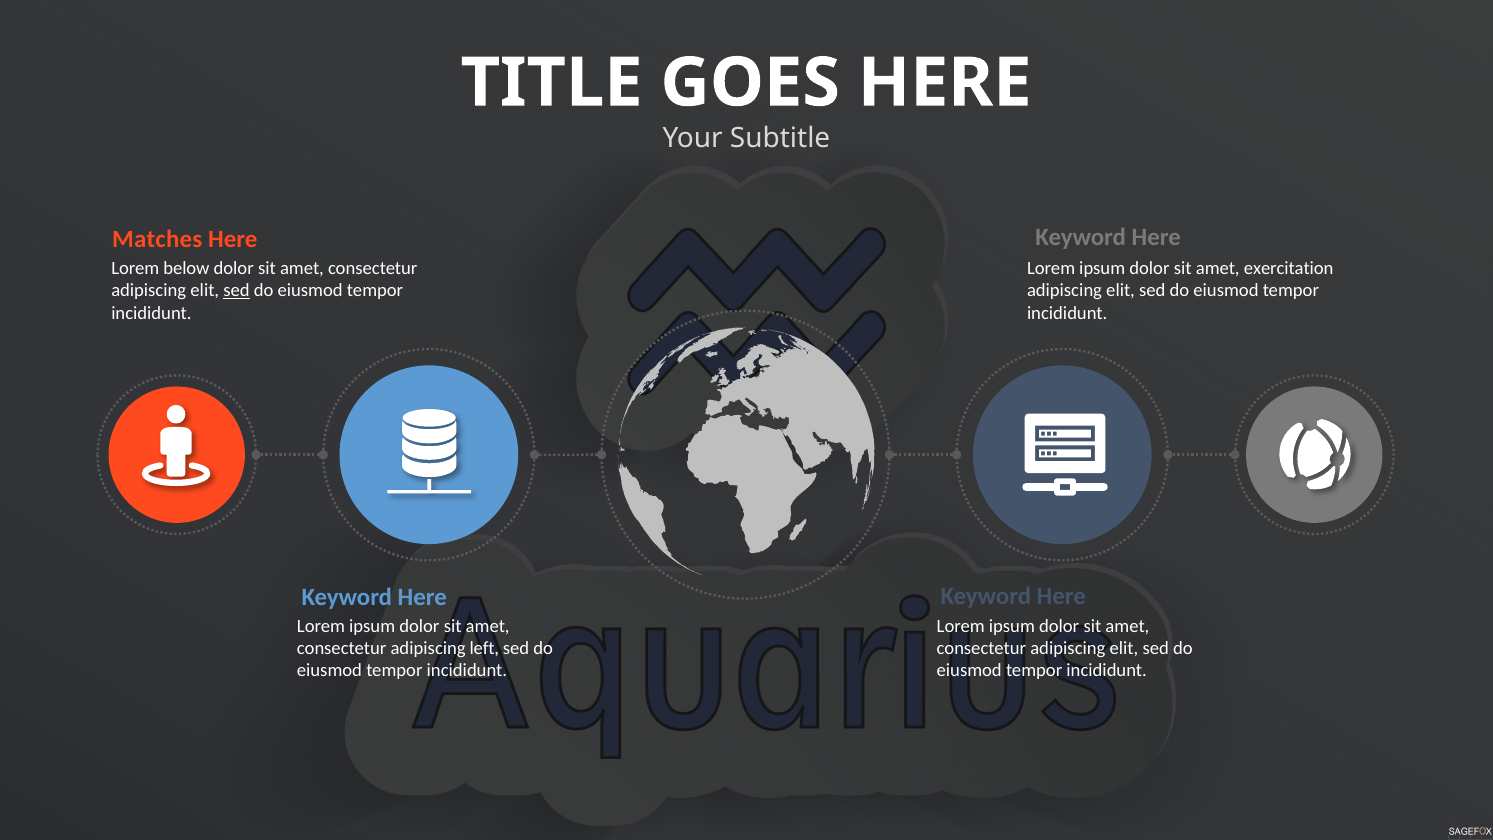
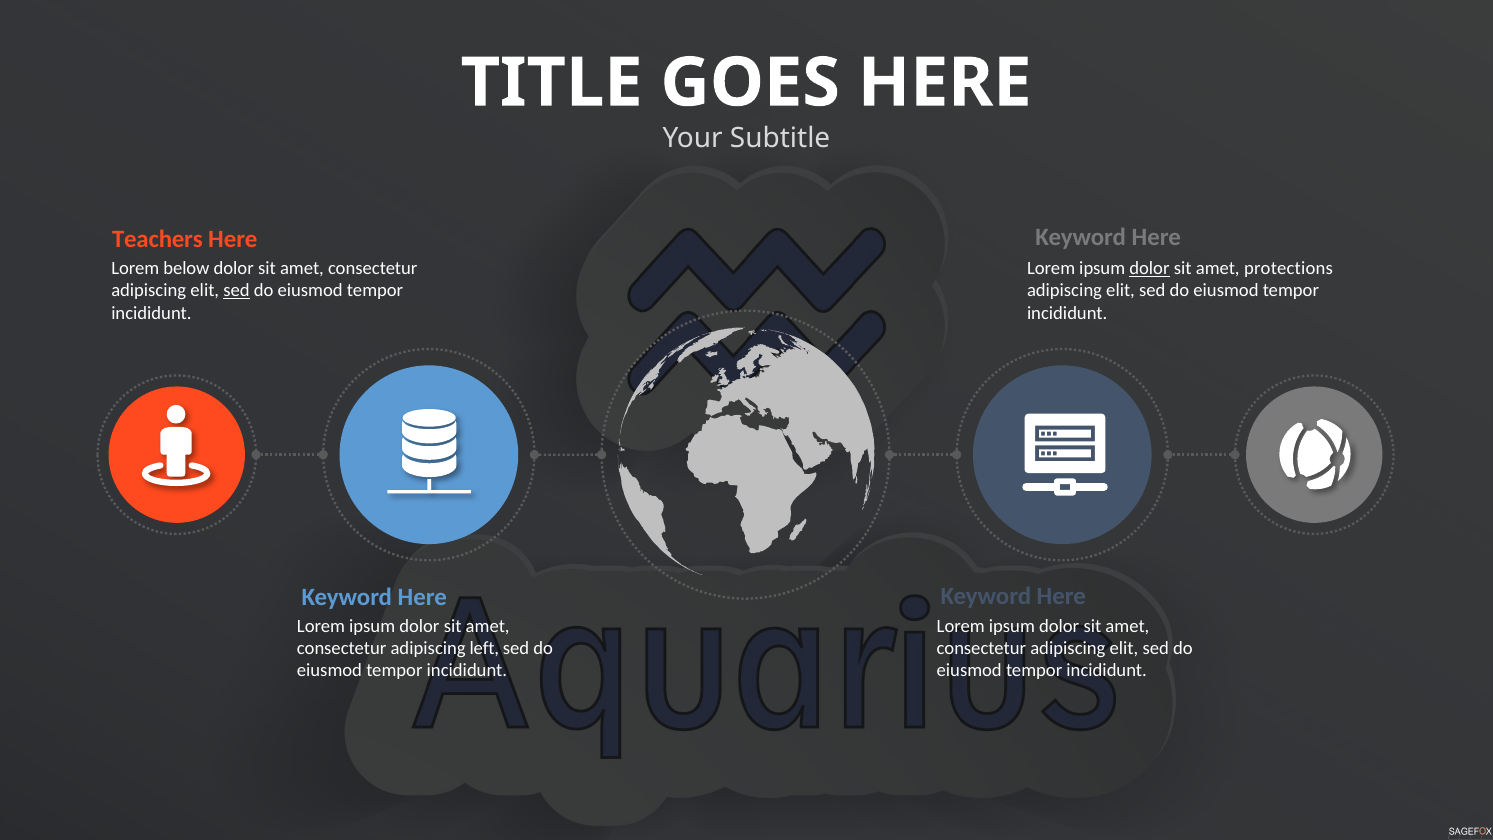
Matches: Matches -> Teachers (157, 239)
dolor underline: none -> present (1149, 268)
exercitation: exercitation -> protections (1288, 268)
